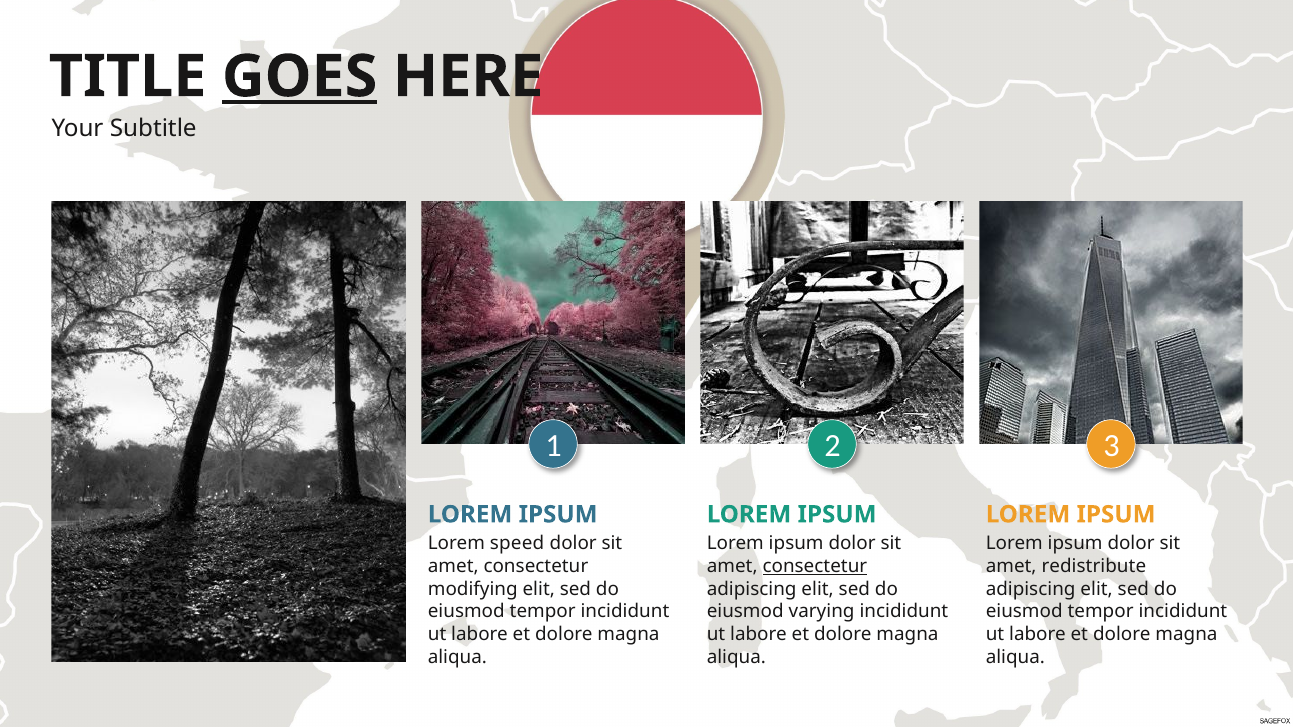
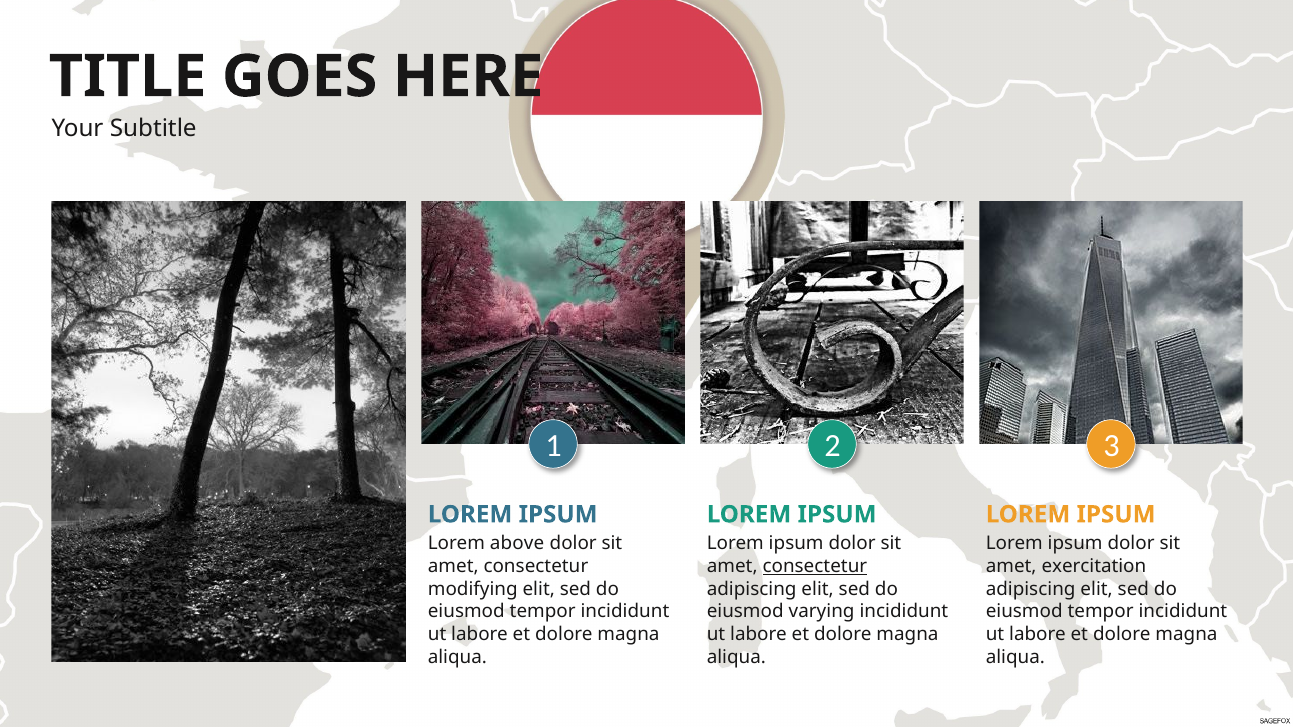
GOES underline: present -> none (300, 77)
speed: speed -> above (517, 544)
redistribute: redistribute -> exercitation (1094, 567)
